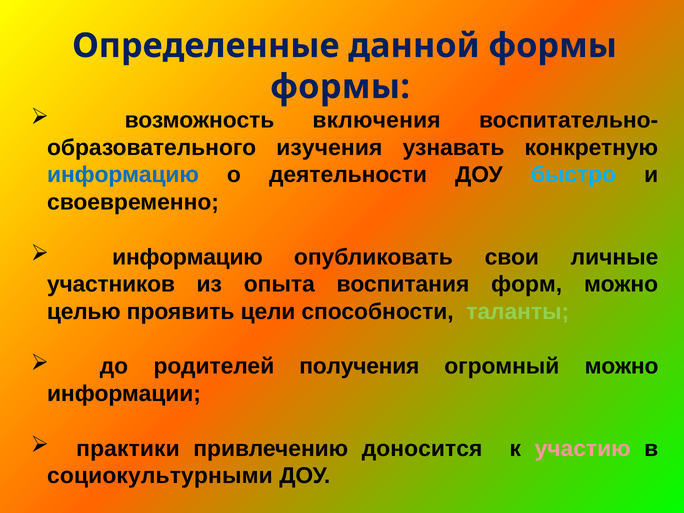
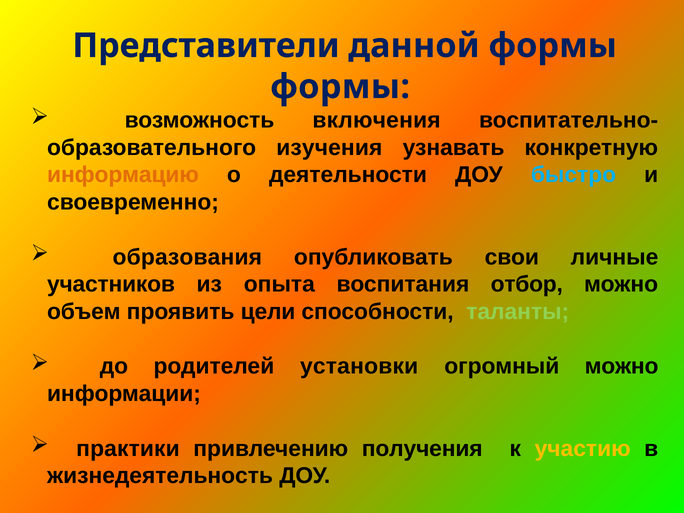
Определенные: Определенные -> Представители (206, 46)
информацию colour: blue -> orange (123, 175)
информацию: информацию -> образования (187, 257)
форм: форм -> отбор (527, 284)
целью: целью -> объем (84, 312)
получения: получения -> установки (359, 366)
доносится: доносится -> получения (422, 449)
участию colour: pink -> yellow (583, 449)
социокультурными: социокультурными -> жизнедеятельность (160, 476)
